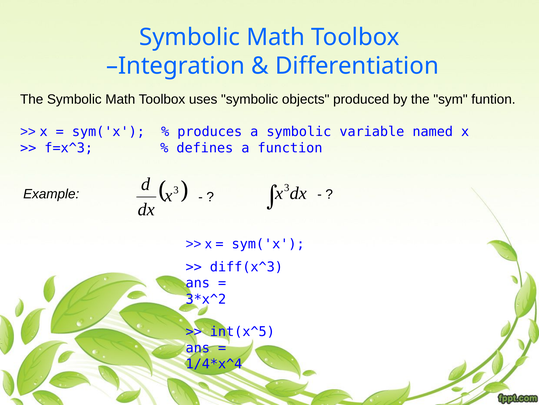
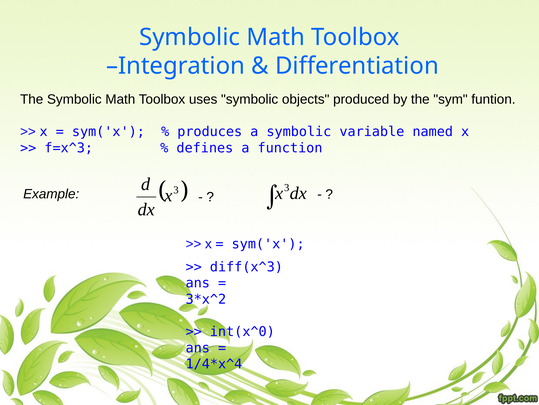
int(x^5: int(x^5 -> int(x^0 (242, 331)
